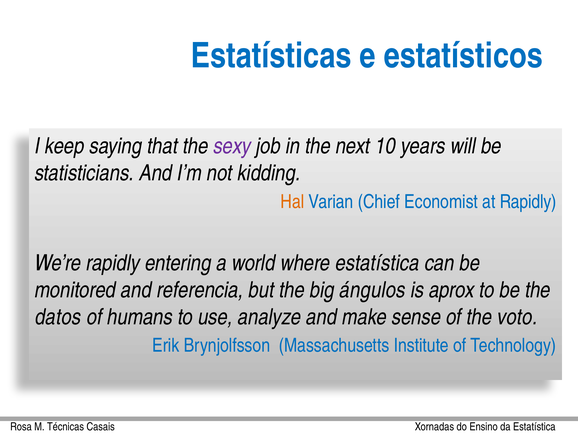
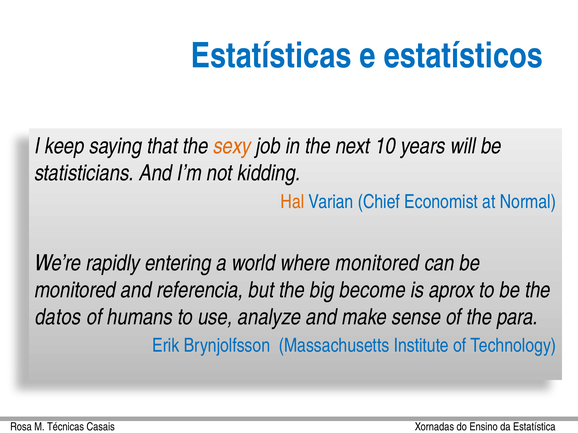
sexy colour: purple -> orange (232, 146)
at Rapidly: Rapidly -> Normal (528, 202)
where estatística: estatística -> monitored (377, 263)
ángulos: ángulos -> become (373, 290)
voto: voto -> para (518, 317)
